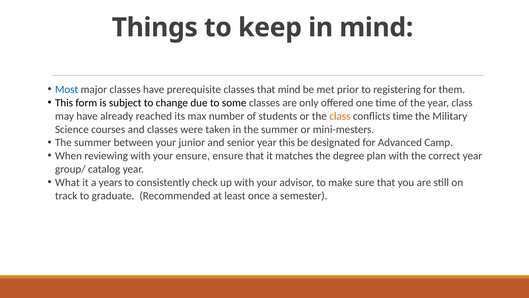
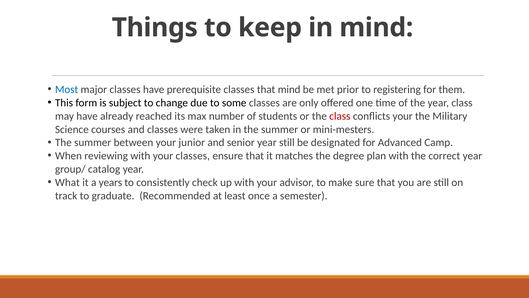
class colour: orange -> red (340, 116)
conflicts time: time -> your (403, 116)
year this: this -> still (287, 142)
your ensure: ensure -> classes (193, 156)
